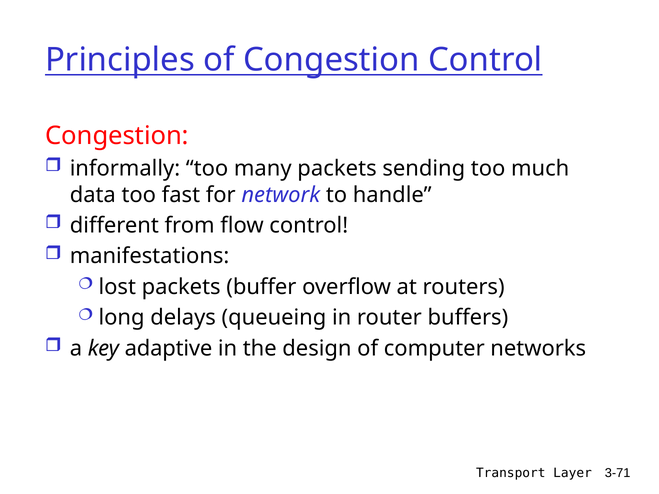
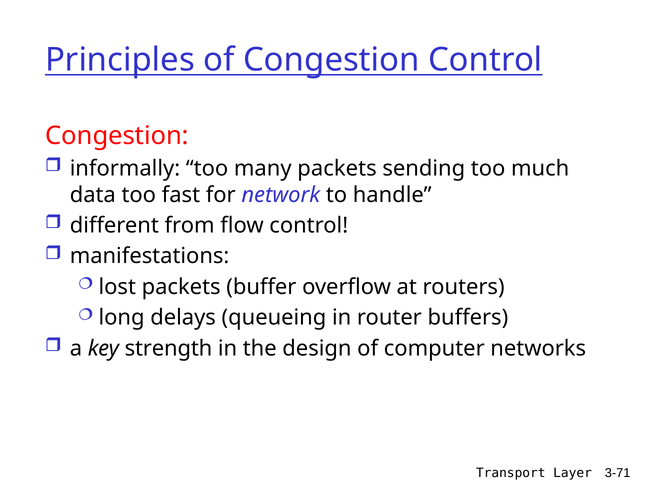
adaptive: adaptive -> strength (168, 349)
